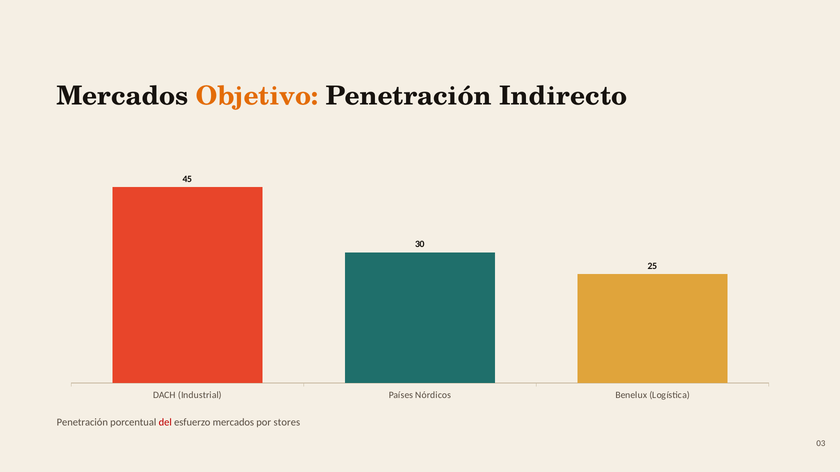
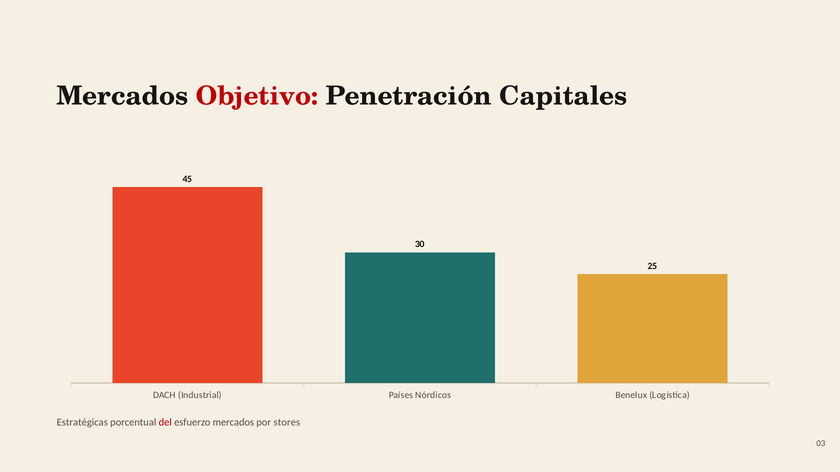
Objetivo colour: orange -> red (257, 96)
Indirecto: Indirecto -> Capitales (563, 96)
Penetración: Penetración -> Estratégicas (82, 423)
